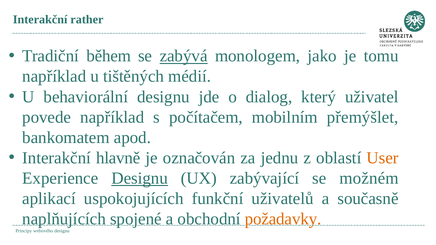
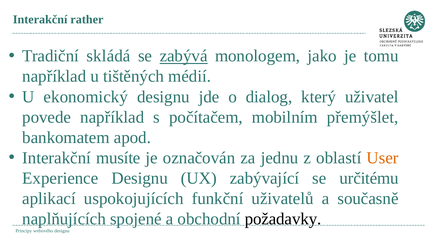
během: během -> skládá (108, 56)
behaviorální: behaviorální -> ekonomický (86, 97)
hlavně: hlavně -> musíte (118, 158)
Designu underline: present -> none (140, 178)
možném: možném -> určitému (369, 178)
požadavky colour: orange -> black (283, 219)
